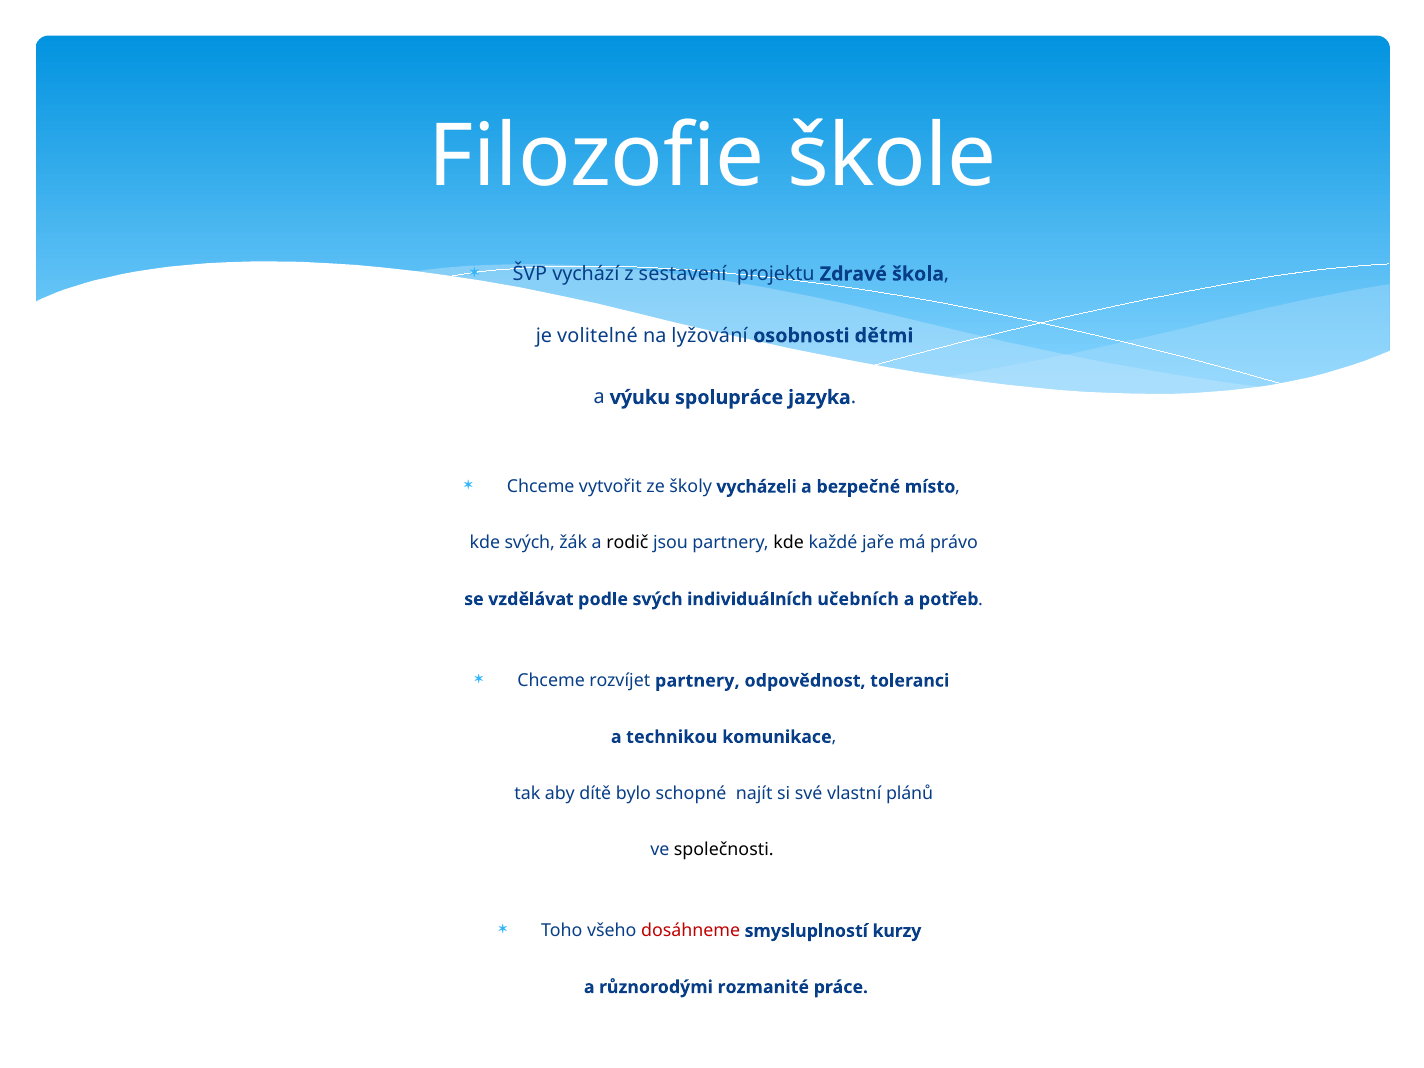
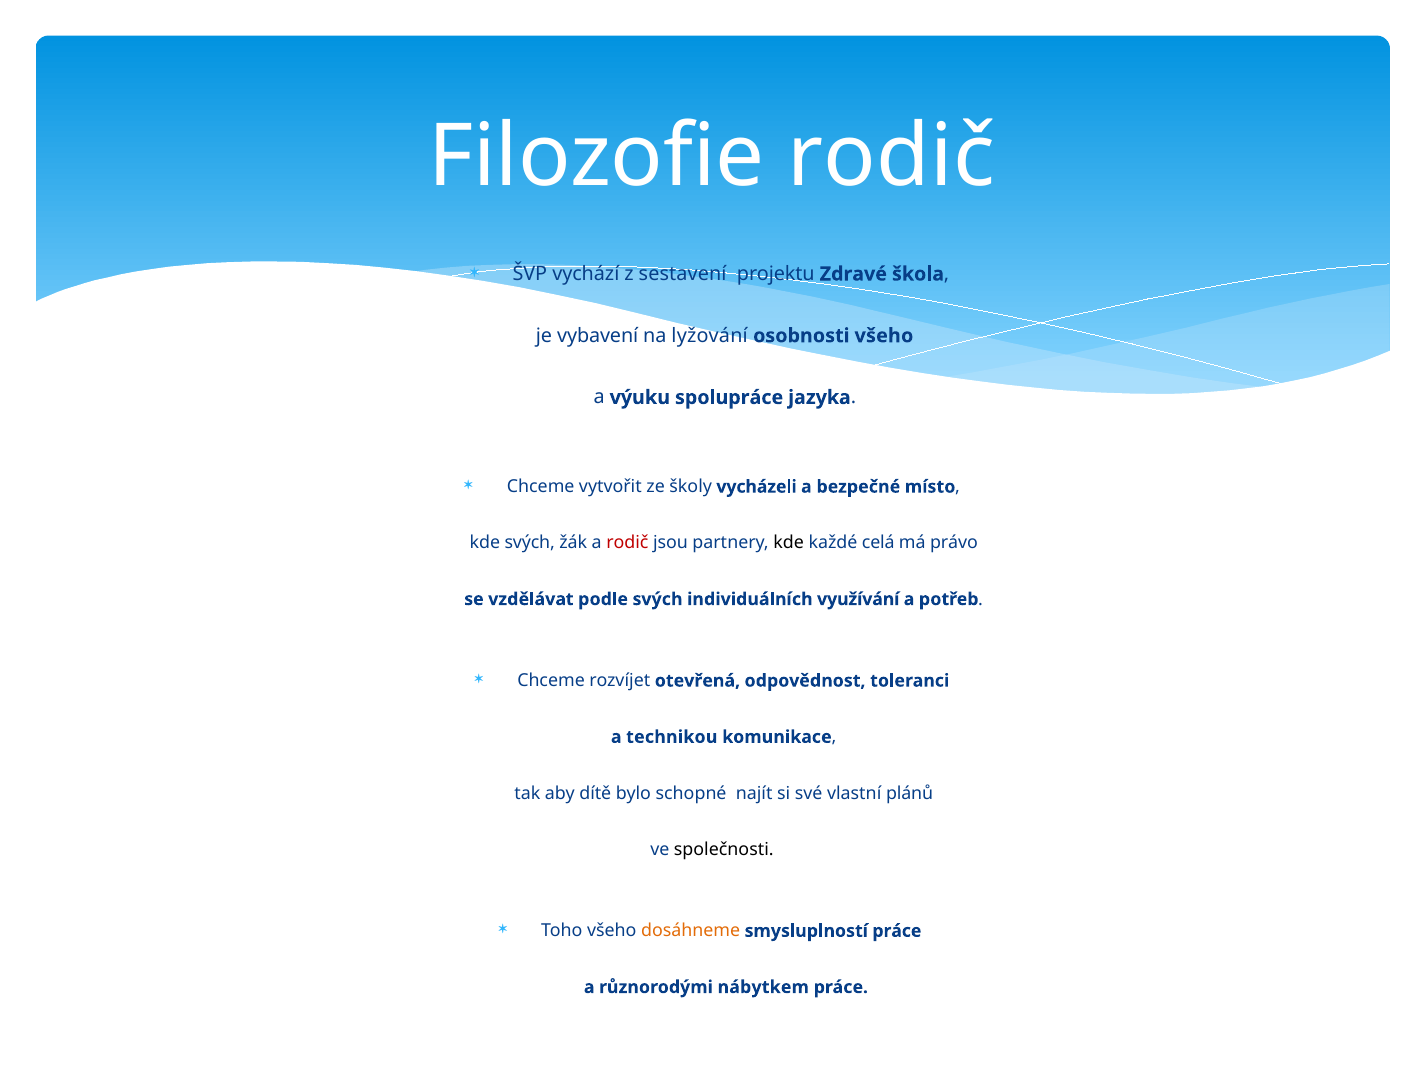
Filozofie škole: škole -> rodič (891, 156)
volitelné: volitelné -> vybavení (598, 336)
osobnosti dětmi: dětmi -> všeho (884, 336)
rodič colour: black -> red (627, 543)
jaře: jaře -> celá (878, 543)
učebních: učebních -> využívání (858, 599)
rozvíjet partnery: partnery -> otevřená (697, 681)
dosáhneme colour: red -> orange (691, 931)
smysluplností kurzy: kurzy -> práce (897, 931)
rozmanité: rozmanité -> nábytkem (763, 987)
